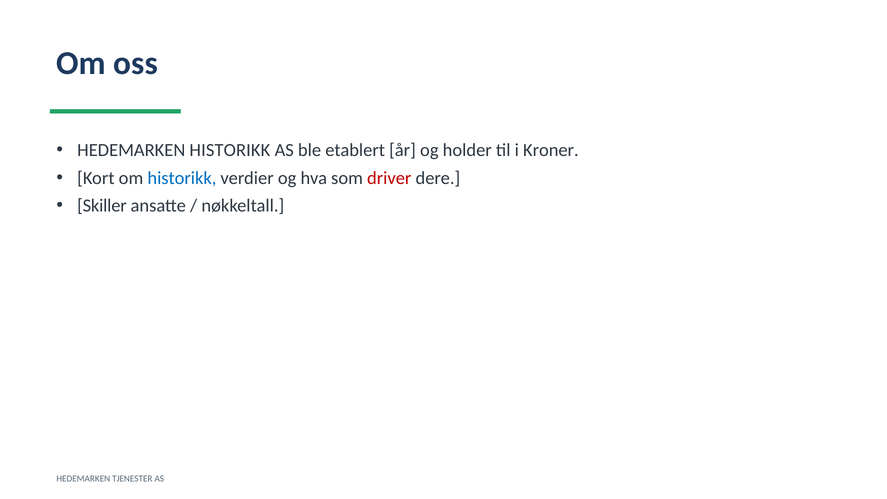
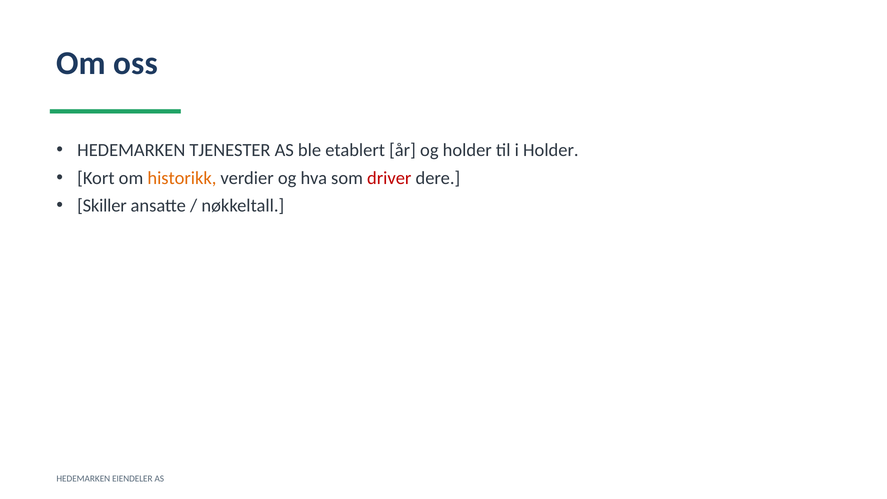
HEDEMARKEN HISTORIKK: HISTORIKK -> TJENESTER (230, 150)
i Kroner: Kroner -> Holder (551, 150)
historikk colour: blue -> orange (182, 178)
TJENESTER: TJENESTER -> EIENDELER (132, 479)
